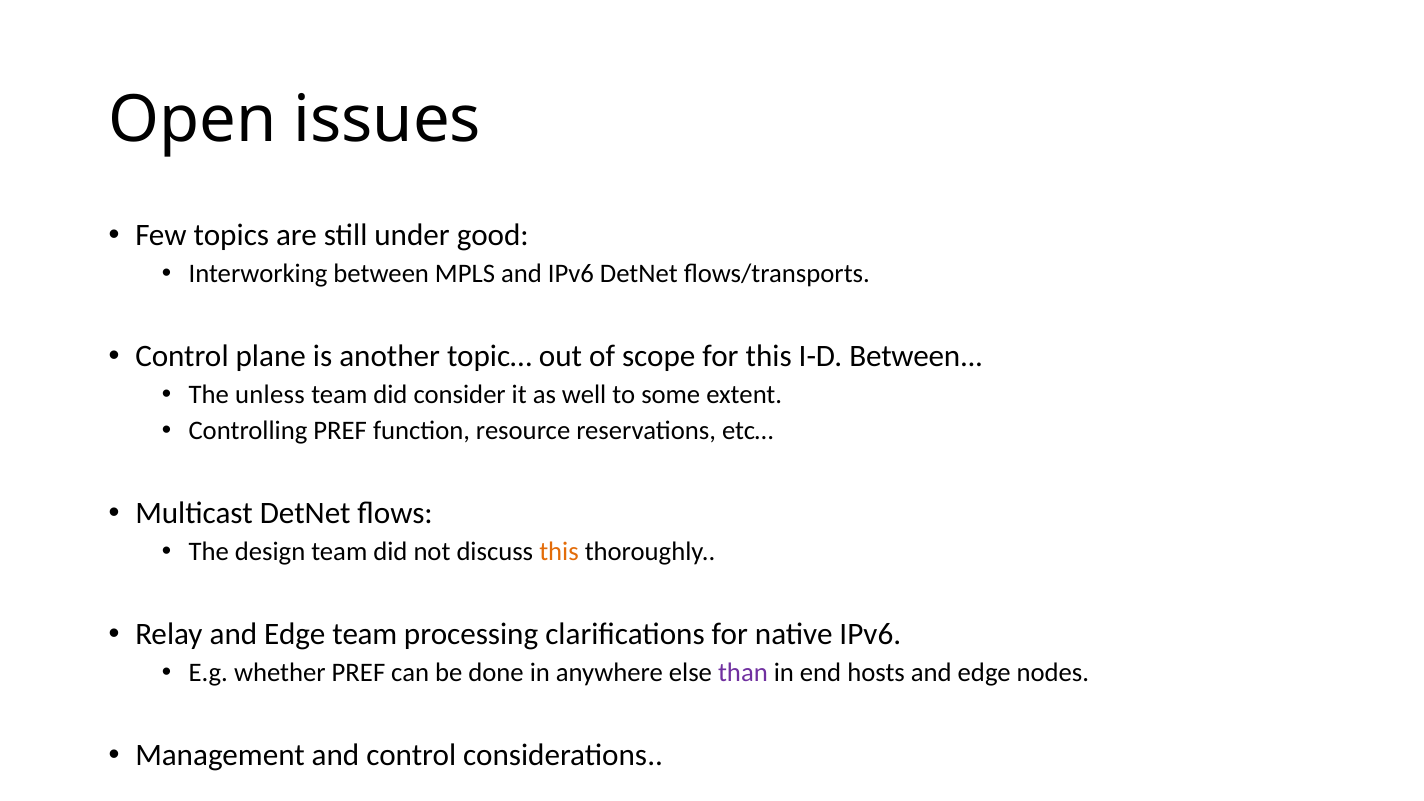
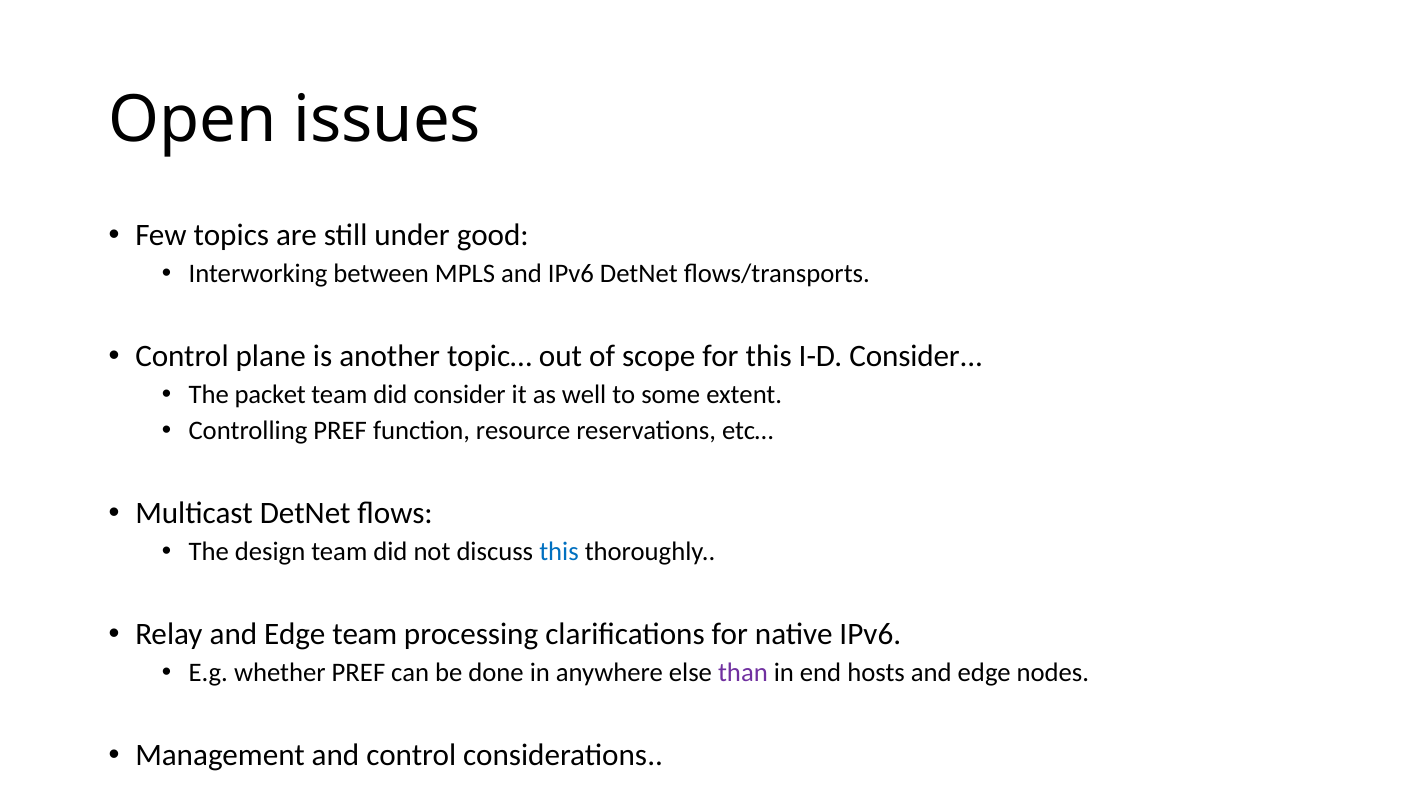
I-D Between: Between -> Consider (916, 356)
unless: unless -> packet (270, 395)
this colour: orange -> blue (559, 552)
